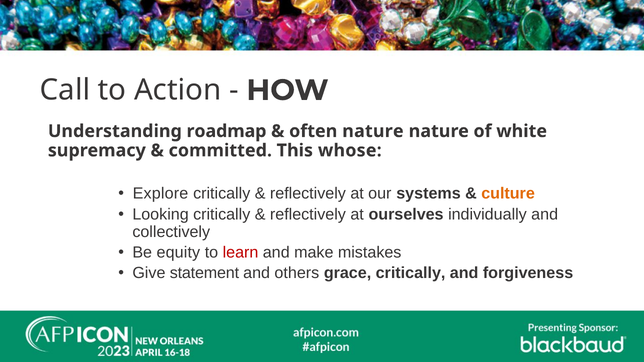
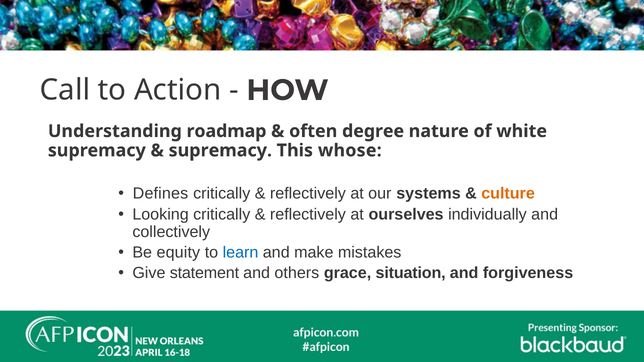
often nature: nature -> degree (373, 131)
committed: committed -> supremacy (220, 151)
Explore: Explore -> Defines (160, 194)
learn colour: red -> blue (241, 253)
grace critically: critically -> situation (411, 273)
